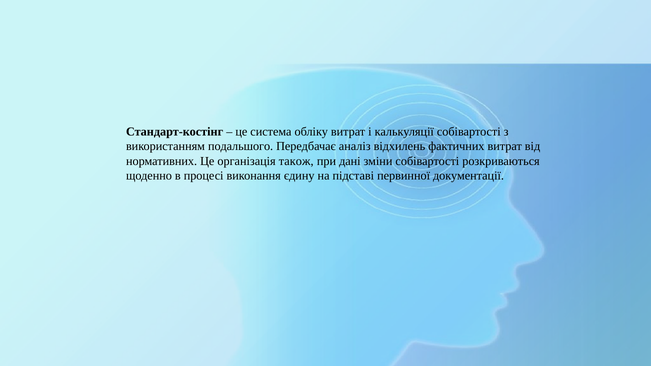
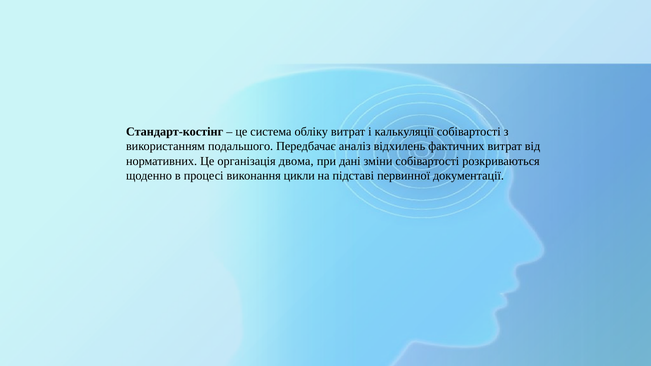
також: також -> двома (296, 161)
єдину: єдину -> цикли (299, 176)
